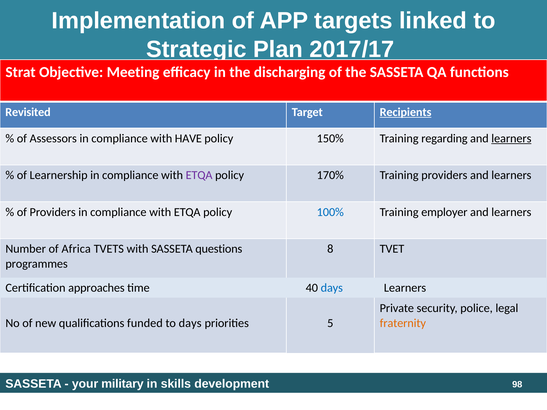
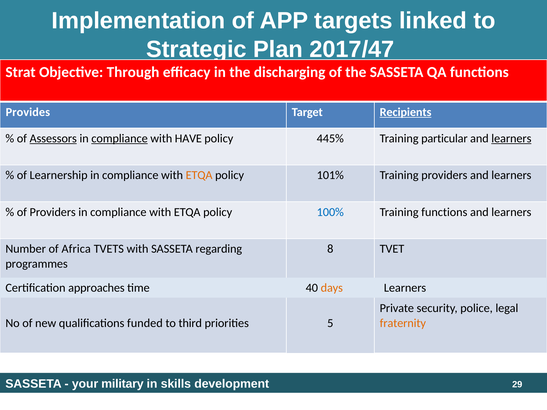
2017/17: 2017/17 -> 2017/47 (352, 49)
Meeting: Meeting -> Through (133, 72)
Revisited: Revisited -> Provides (28, 112)
Assessors underline: none -> present (53, 139)
compliance underline: none -> present (120, 139)
150%: 150% -> 445% (330, 139)
regarding: regarding -> particular (444, 139)
ETQA colour: purple -> orange (199, 175)
170%: 170% -> 101% (330, 175)
Training employer: employer -> functions (444, 212)
questions: questions -> regarding (219, 249)
days colour: blue -> orange (332, 288)
to days: days -> third (190, 323)
98: 98 -> 29 (517, 385)
